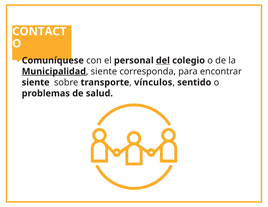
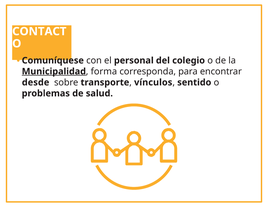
del underline: present -> none (163, 60)
siente: siente -> forma (104, 71)
siente: siente -> desde (36, 82)
